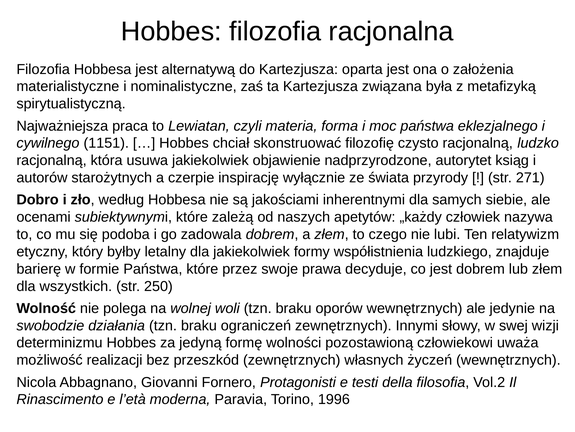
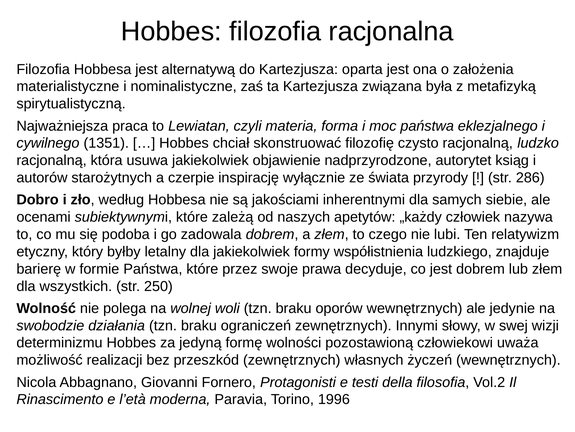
1151: 1151 -> 1351 (106, 143)
271: 271 -> 286 (530, 177)
